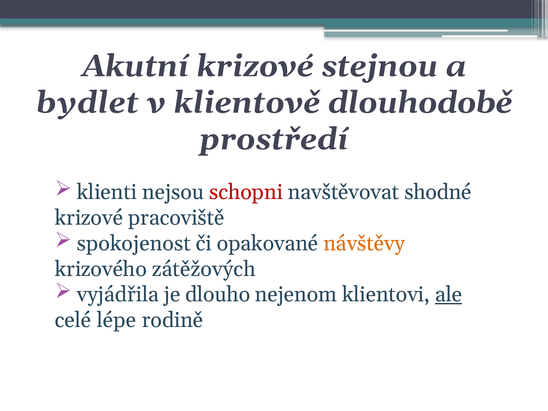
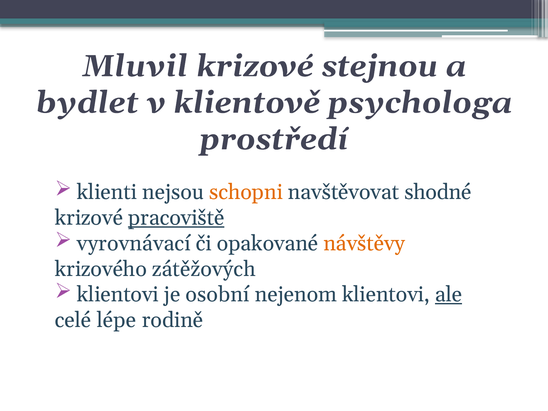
Akutní: Akutní -> Mluvil (135, 66)
dlouhodobě: dlouhodobě -> psychologa (420, 103)
schopni colour: red -> orange (246, 192)
pracoviště underline: none -> present (176, 218)
spokojenost: spokojenost -> vyrovnávací (134, 243)
vyjádřila: vyjádřila -> klientovi (118, 295)
dlouho: dlouho -> osobní (218, 295)
